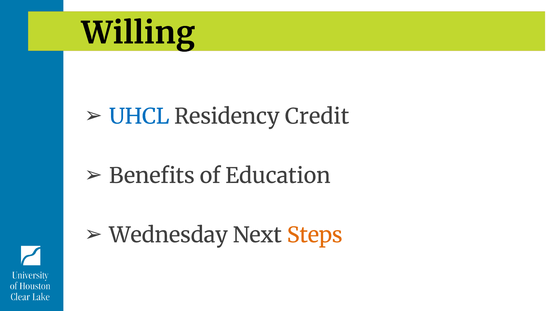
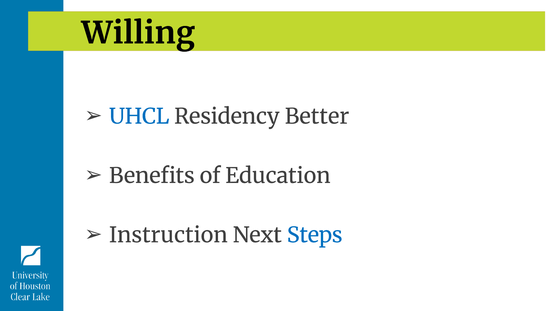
Credit: Credit -> Better (317, 117)
Wednesday: Wednesday -> Instruction (168, 235)
Steps colour: orange -> blue (315, 235)
